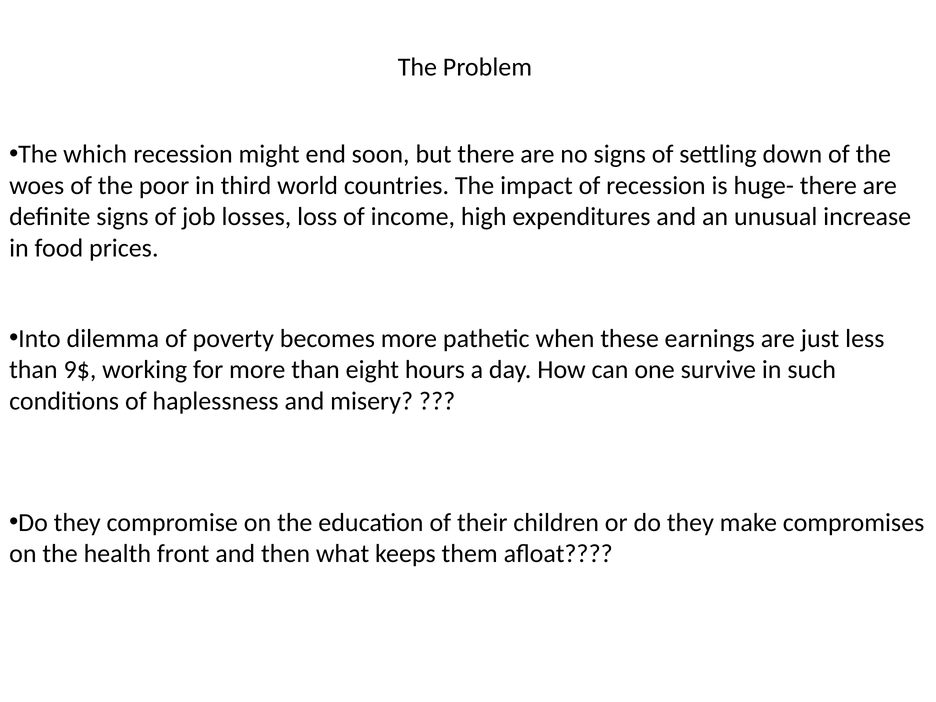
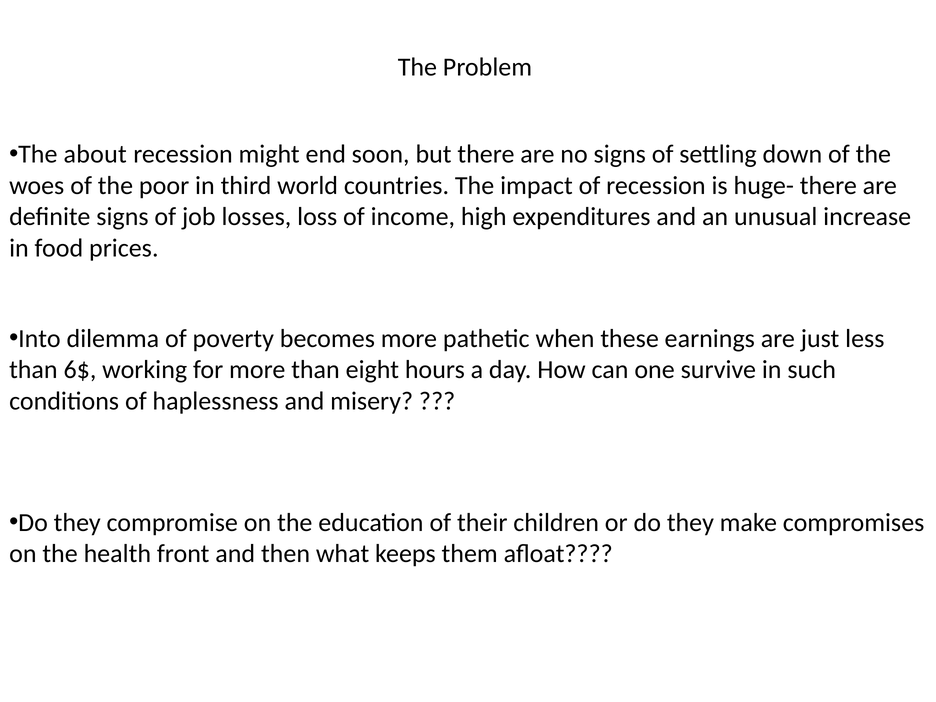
which: which -> about (95, 154)
9$: 9$ -> 6$ (80, 370)
